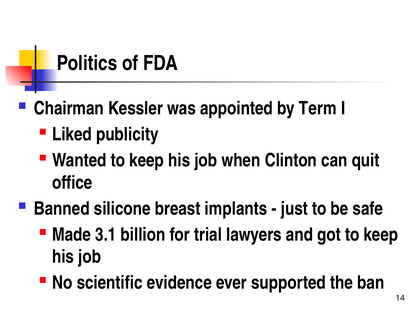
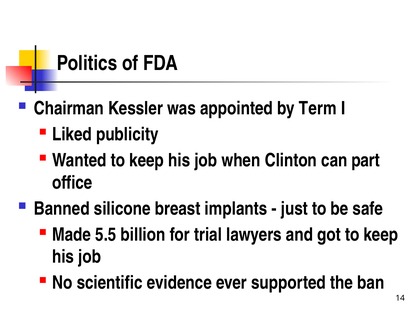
quit: quit -> part (366, 161)
3.1: 3.1 -> 5.5 (106, 235)
